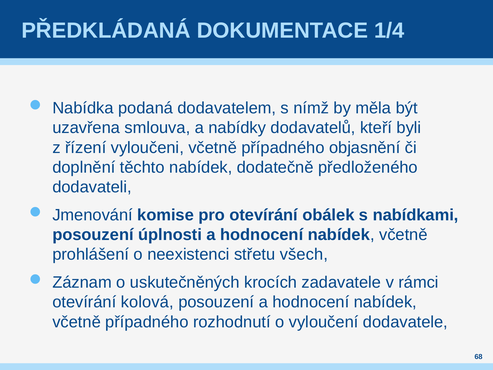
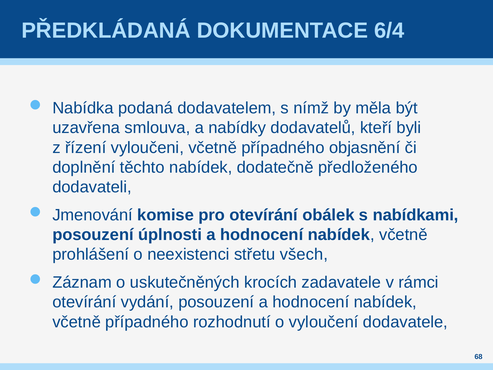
1/4: 1/4 -> 6/4 (389, 31)
kolová: kolová -> vydání (147, 302)
